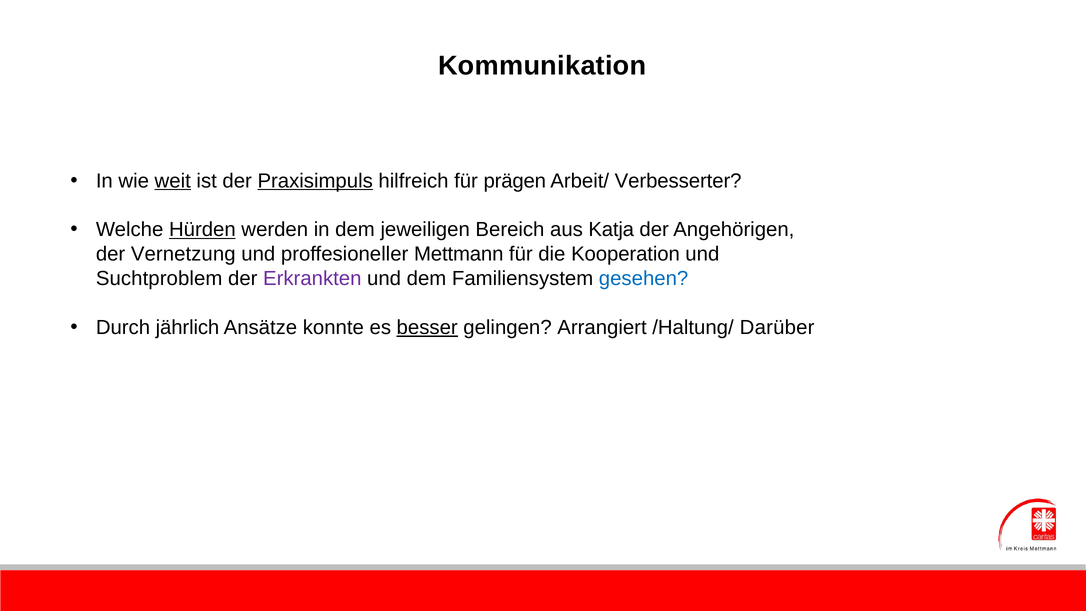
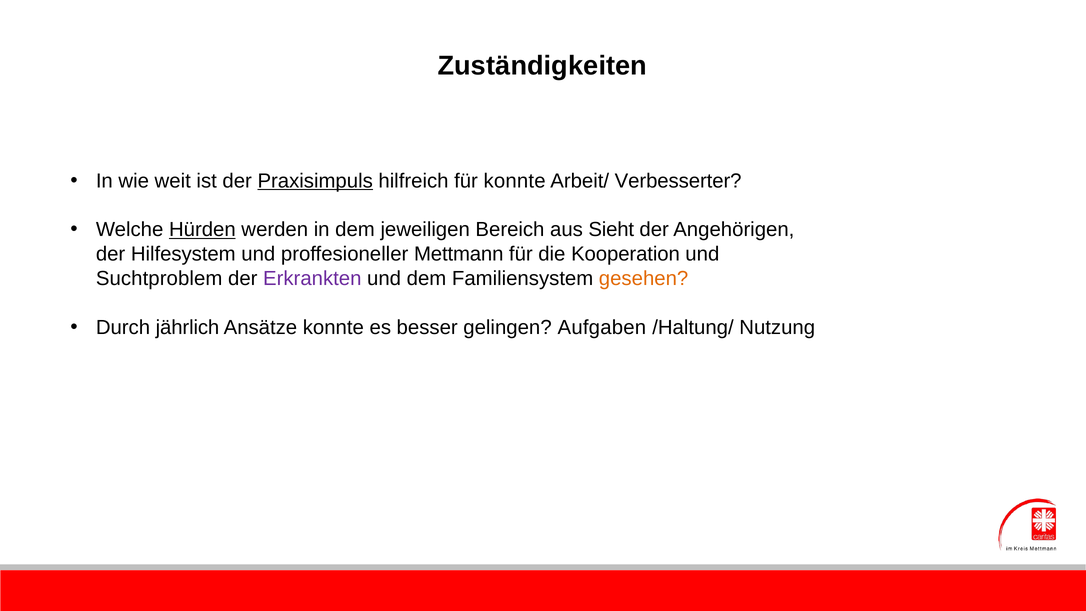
Kommunikation: Kommunikation -> Zuständigkeiten (542, 66)
weit underline: present -> none (173, 181)
für prägen: prägen -> konnte (515, 181)
Katja: Katja -> Sieht (611, 230)
Vernetzung: Vernetzung -> Hilfesystem (183, 254)
gesehen colour: blue -> orange (644, 279)
besser underline: present -> none (427, 327)
Arrangiert: Arrangiert -> Aufgaben (602, 327)
Darüber: Darüber -> Nutzung (777, 327)
